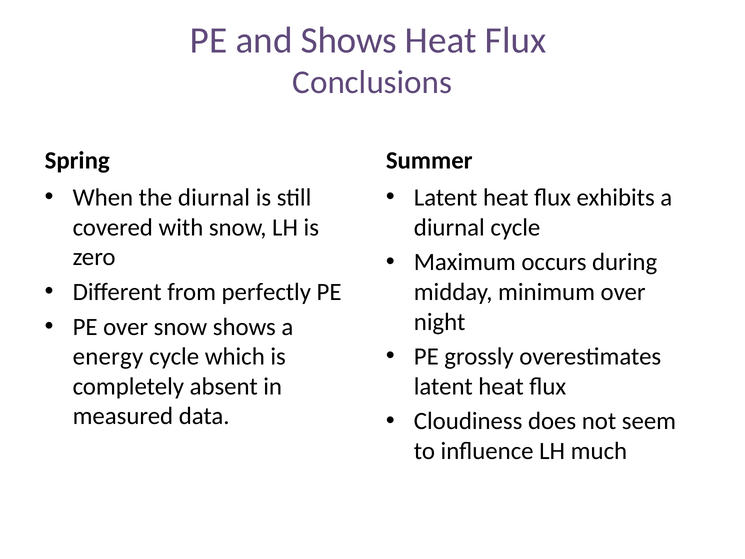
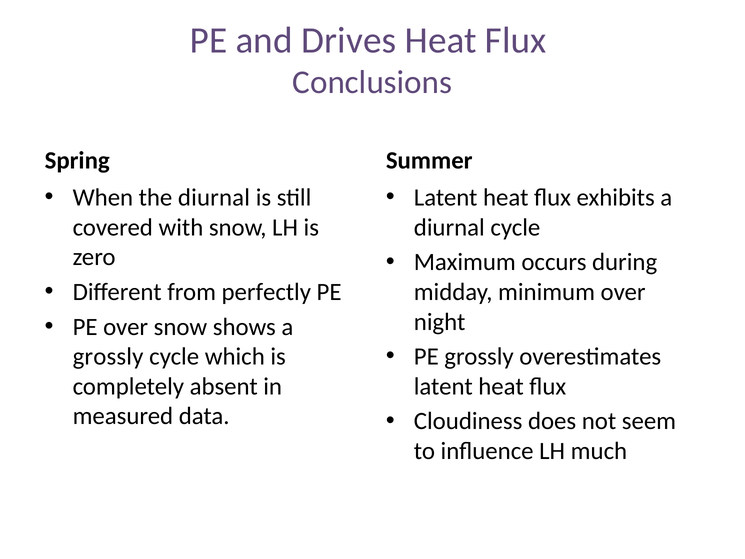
and Shows: Shows -> Drives (349, 40)
energy: energy -> grossly (108, 356)
